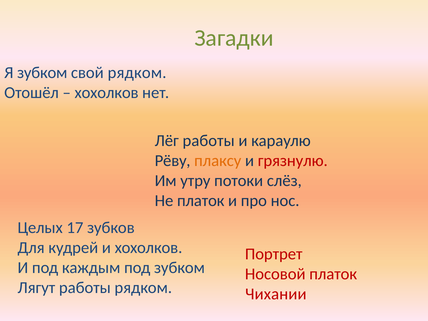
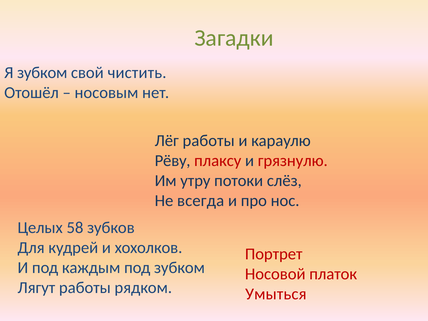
свой рядком: рядком -> чистить (137, 73)
хохолков: хохолков -> носовым (106, 93)
плаксу colour: orange -> red (218, 161)
Не платок: платок -> всегда (201, 201)
17: 17 -> 58 (75, 228)
Чихании: Чихании -> Умыться (276, 294)
